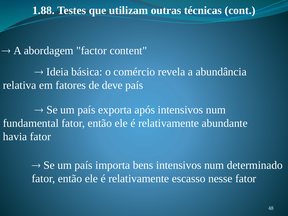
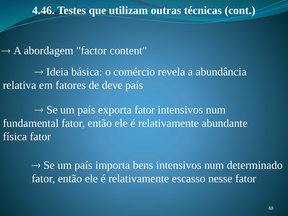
1.88: 1.88 -> 4.46 (43, 10)
exporta após: após -> fator (145, 110)
havia: havia -> física (15, 137)
